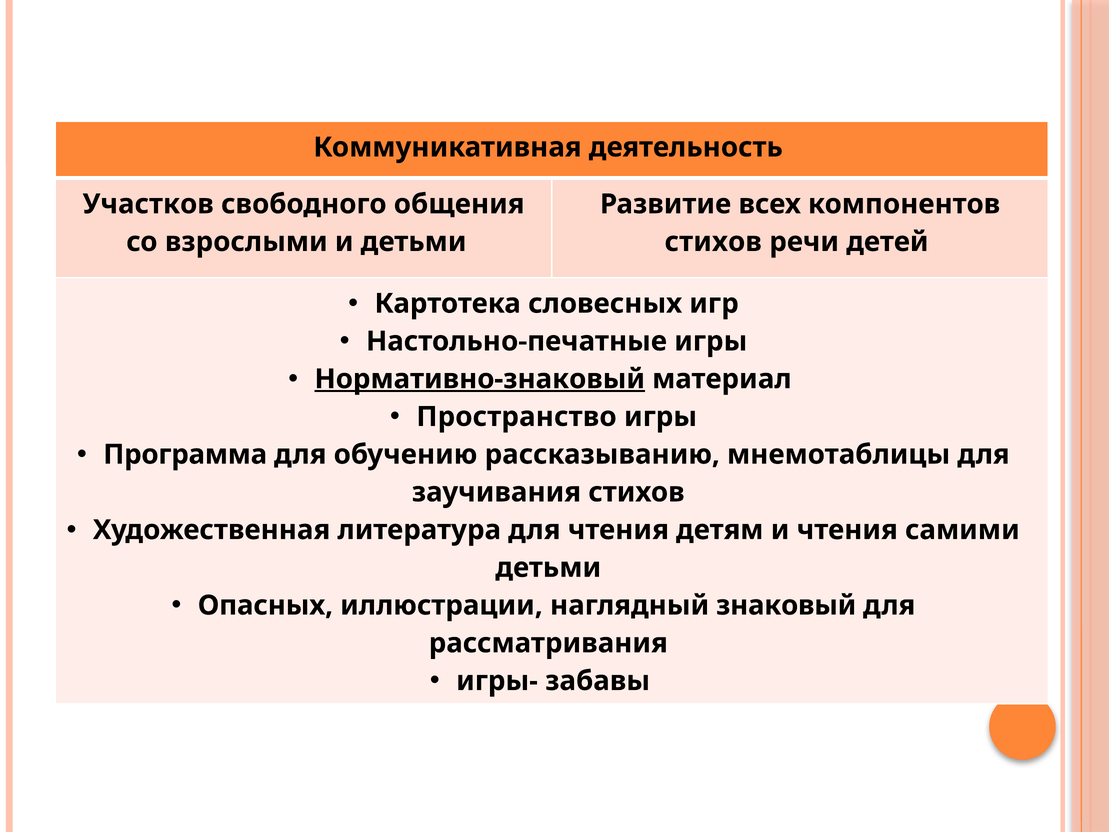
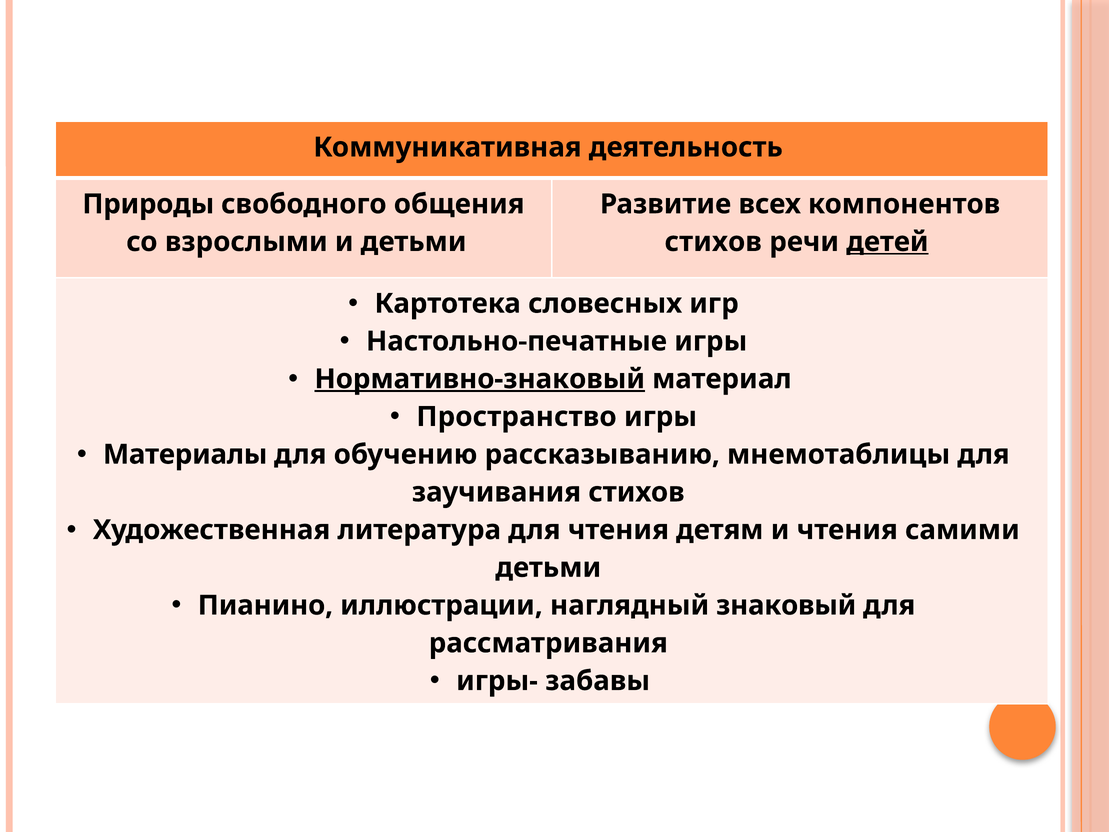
Участков: Участков -> Природы (148, 204)
детей underline: none -> present (887, 242)
Программа: Программа -> Материалы (185, 454)
Опасных: Опасных -> Пианино (265, 605)
